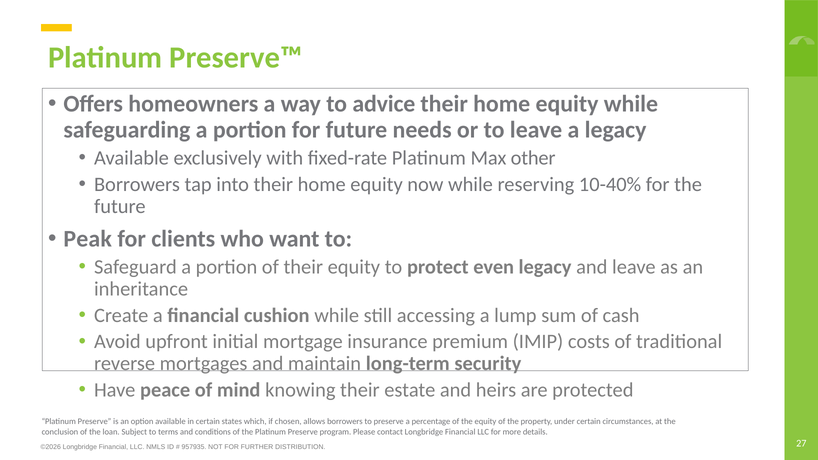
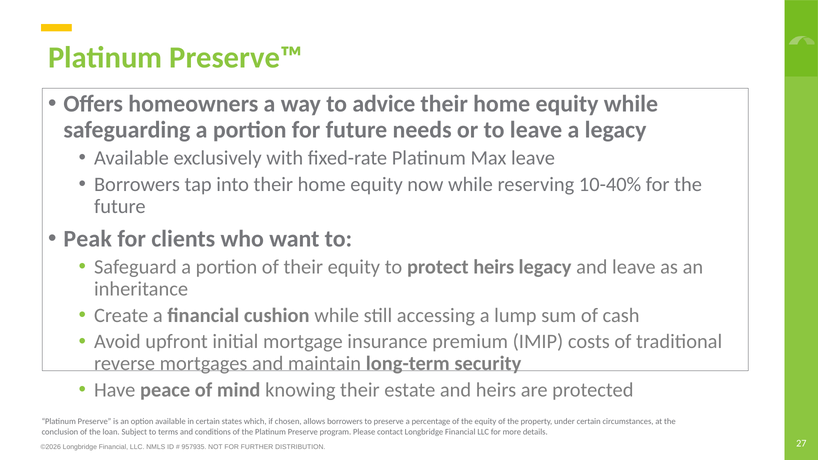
Max other: other -> leave (533, 158)
protect even: even -> heirs (494, 267)
